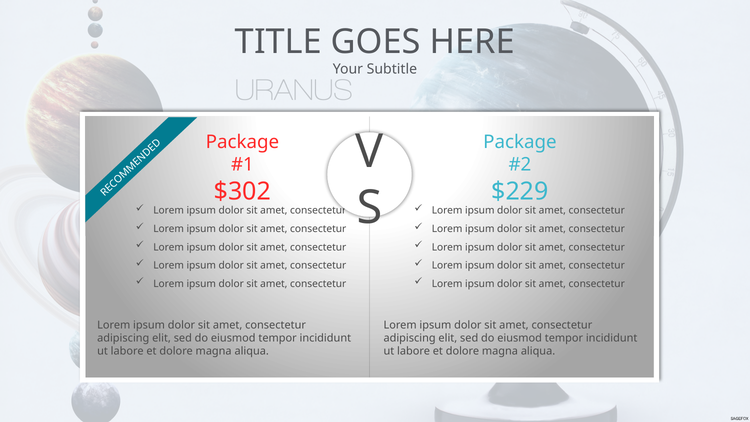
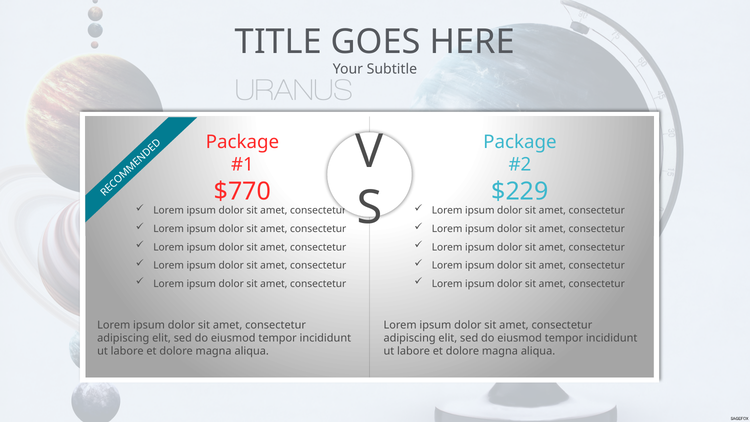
$302: $302 -> $770 (242, 191)
